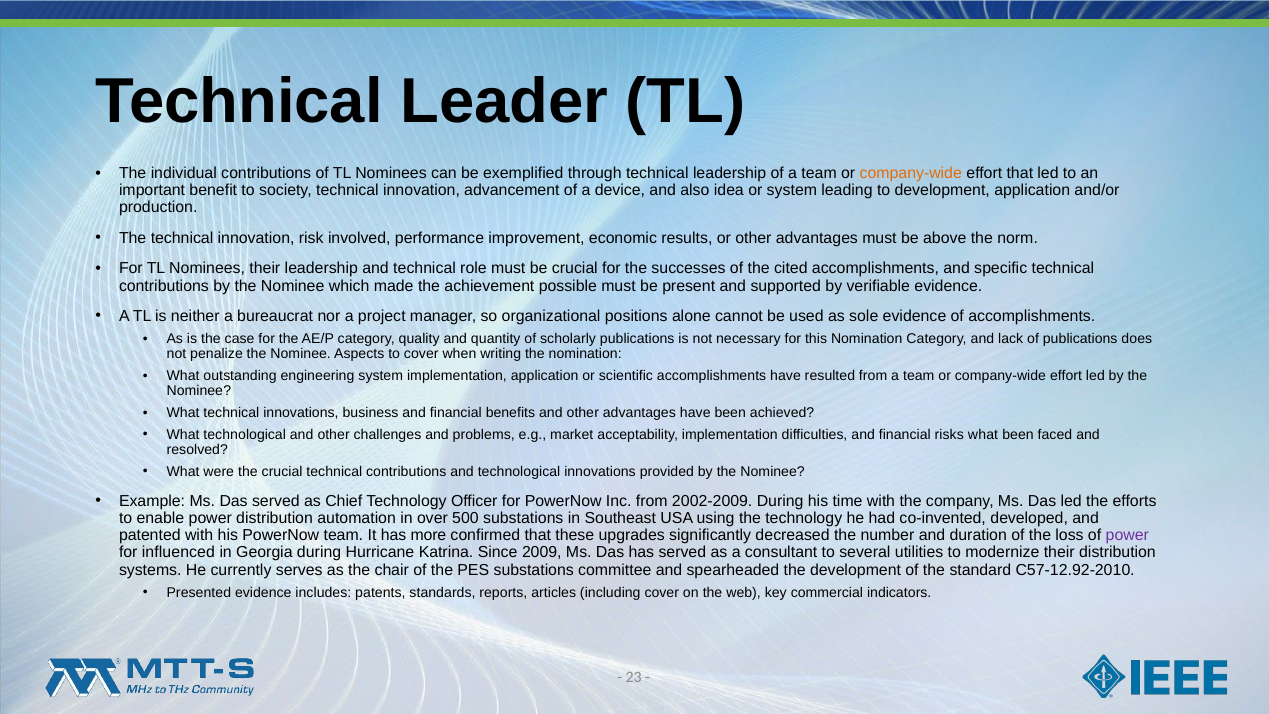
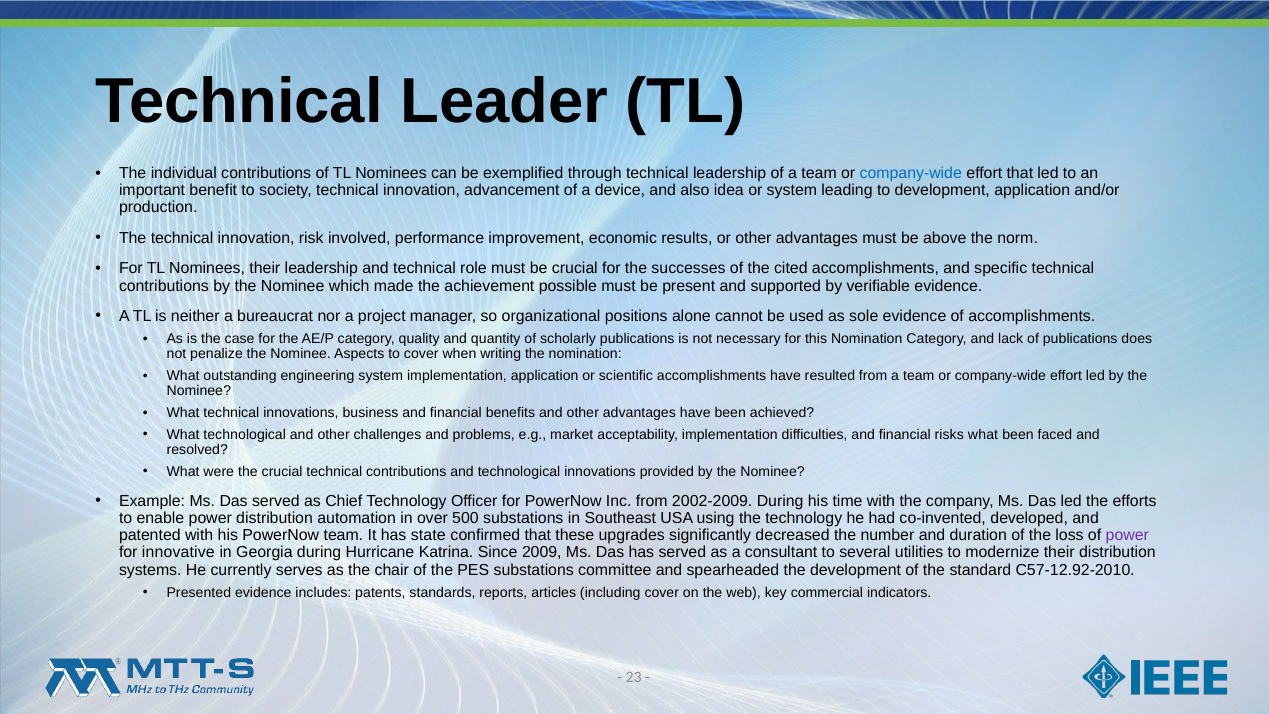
company-wide colour: orange -> blue (911, 173)
more: more -> state (428, 535)
influenced: influenced -> innovative (178, 553)
